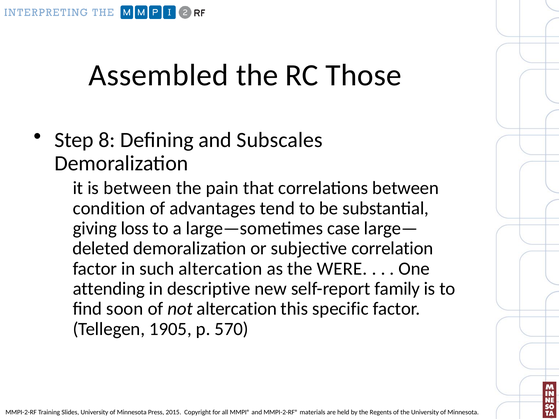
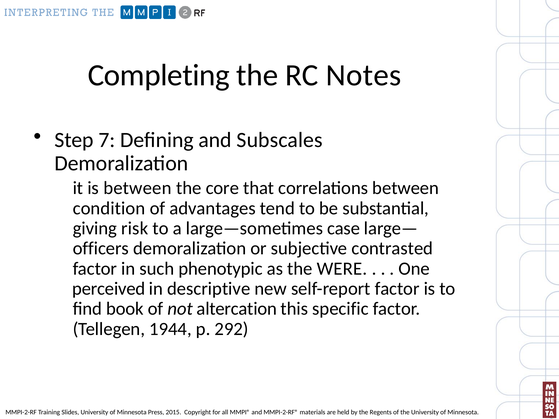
Assembled: Assembled -> Completing (159, 75)
Those: Those -> Notes (364, 75)
8: 8 -> 7 (107, 140)
pain: pain -> core (222, 188)
loss: loss -> risk (135, 228)
deleted: deleted -> officers (101, 249)
correlation: correlation -> contrasted (392, 249)
such altercation: altercation -> phenotypic (221, 269)
attending: attending -> perceived (109, 289)
self-report family: family -> factor (397, 289)
soon: soon -> book (125, 309)
1905: 1905 -> 1944 (170, 329)
570: 570 -> 292 (232, 329)
